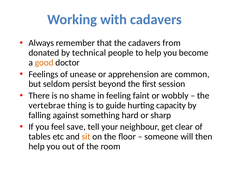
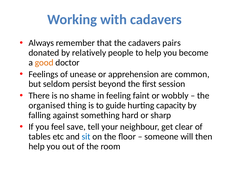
from: from -> pairs (172, 43)
technical: technical -> relatively (89, 53)
vertebrae: vertebrae -> organised (47, 105)
sit colour: orange -> blue (86, 136)
